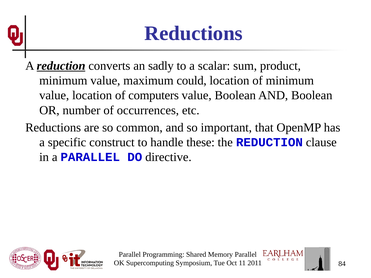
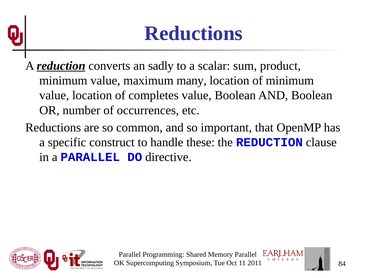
could: could -> many (192, 81)
computers: computers -> completes (154, 95)
